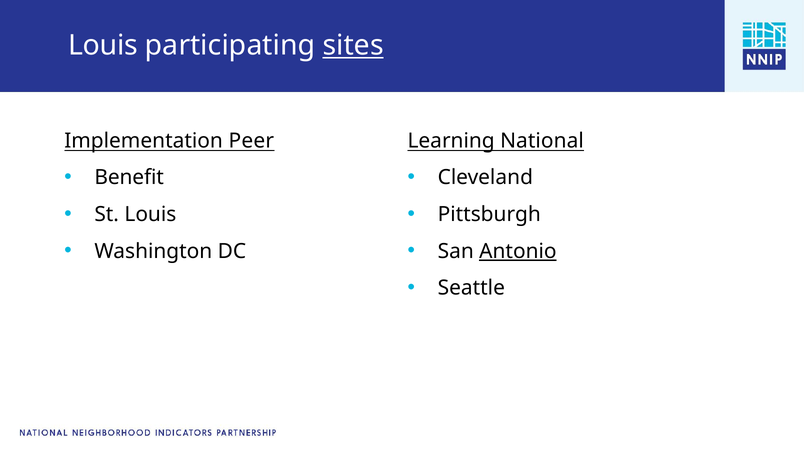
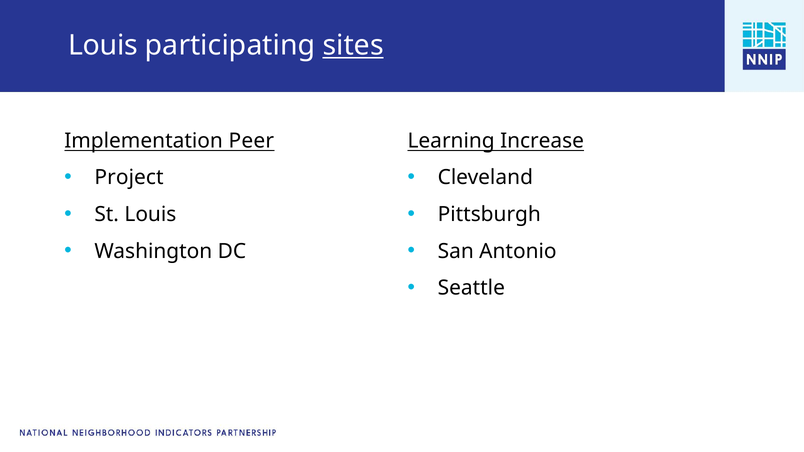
National: National -> Increase (542, 141)
Benefit: Benefit -> Project (129, 178)
Antonio underline: present -> none (518, 251)
